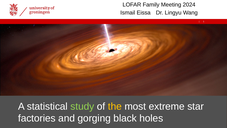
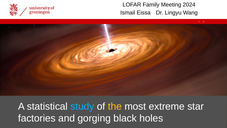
study colour: light green -> light blue (82, 106)
